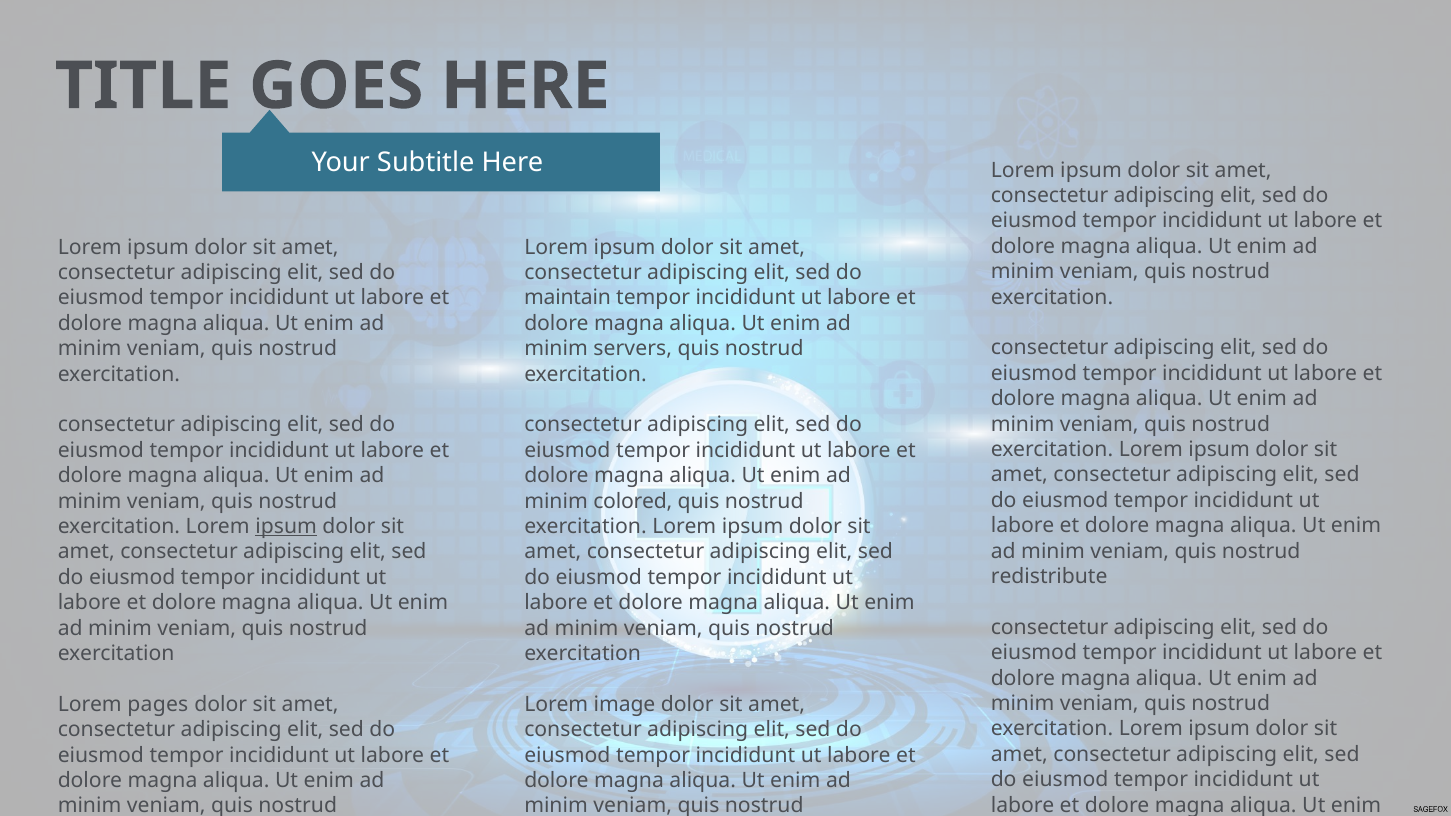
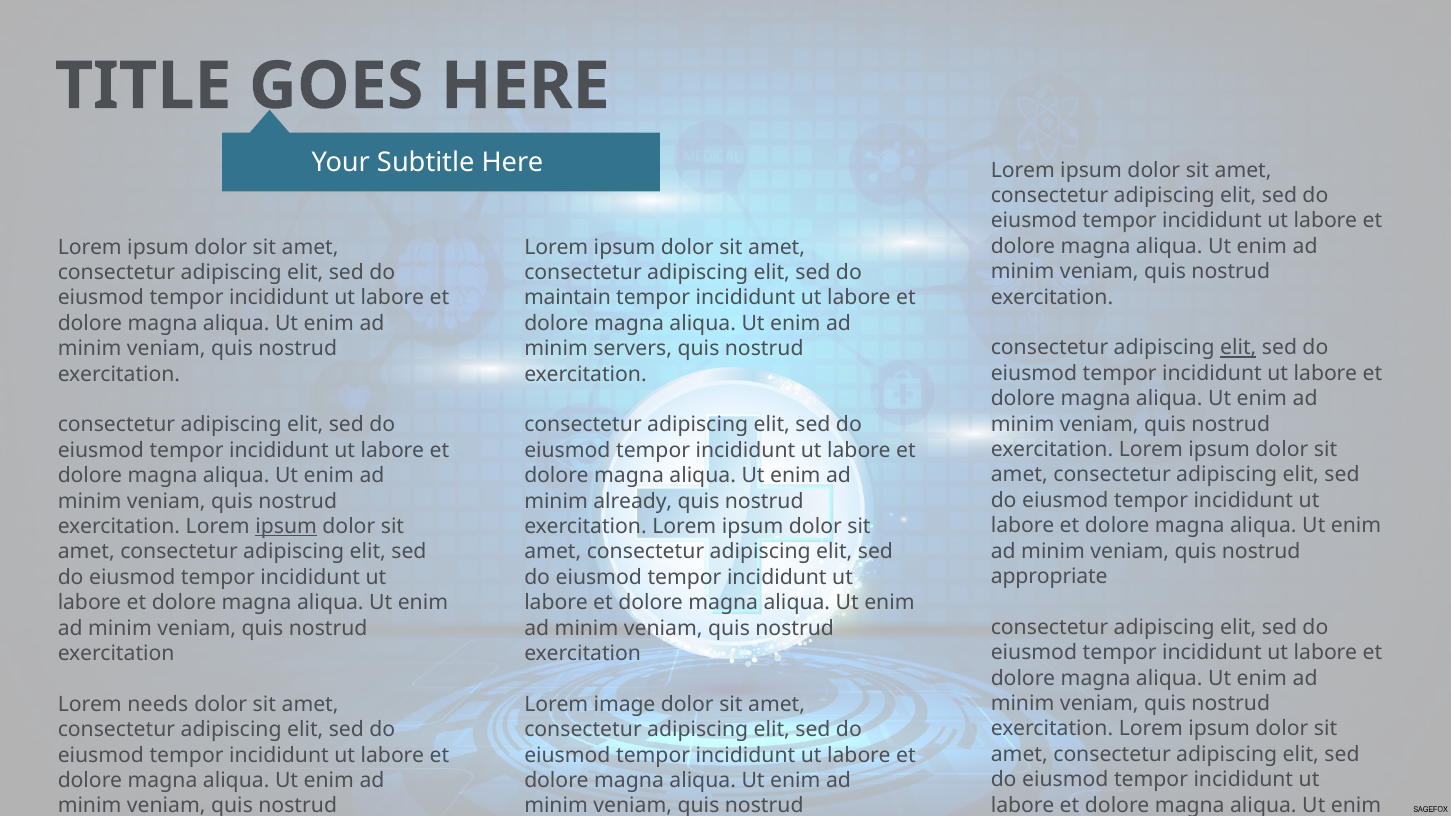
elit underline: none -> present (1238, 348)
colored: colored -> already (633, 501)
redistribute: redistribute -> appropriate (1049, 577)
pages: pages -> needs (158, 704)
